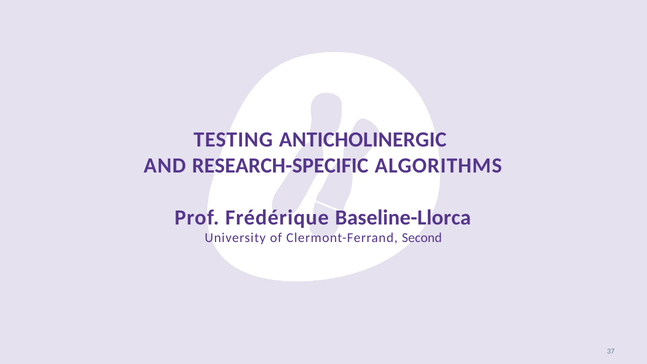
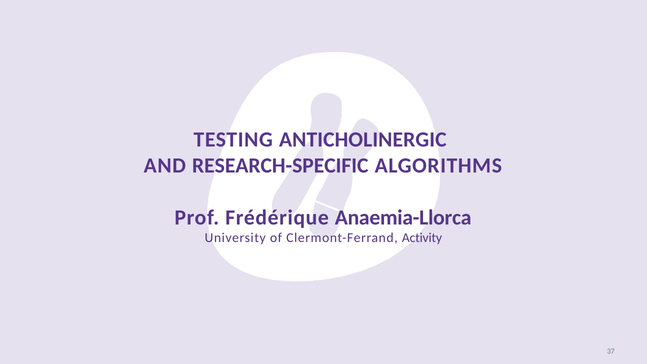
Baseline-Llorca: Baseline-Llorca -> Anaemia-Llorca (403, 217)
Second: Second -> Activity (422, 238)
